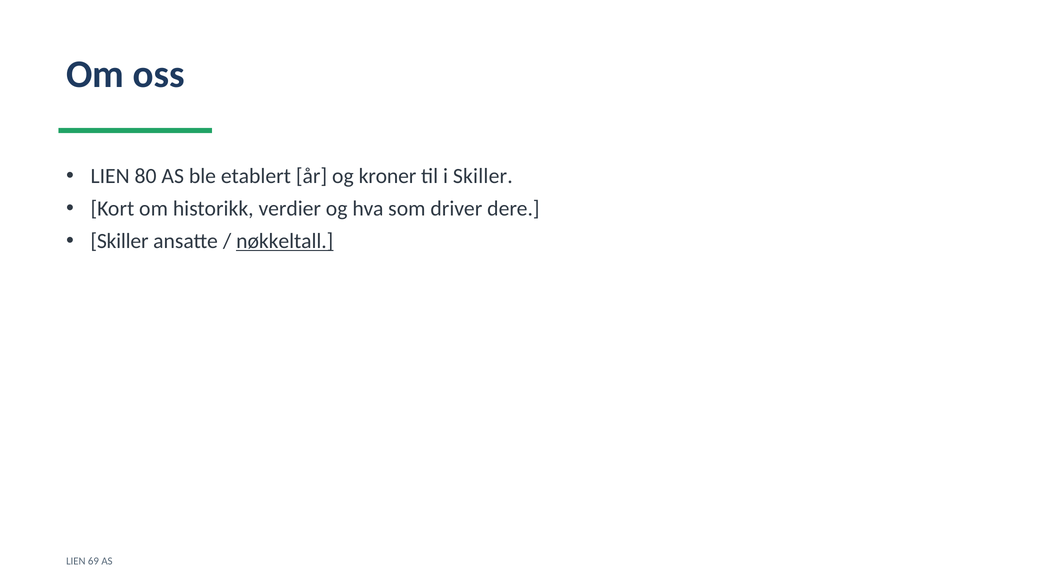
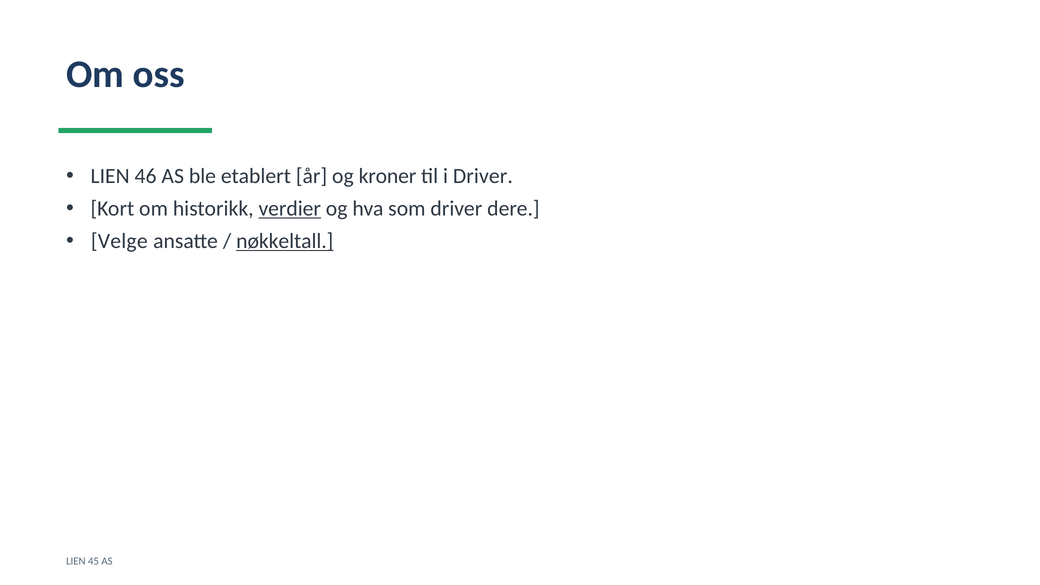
80: 80 -> 46 (146, 176)
i Skiller: Skiller -> Driver (483, 176)
verdier underline: none -> present (290, 209)
Skiller: Skiller -> Velge (119, 241)
69: 69 -> 45 (93, 561)
